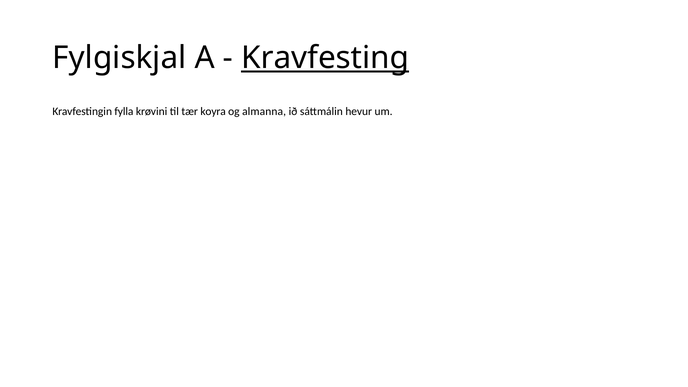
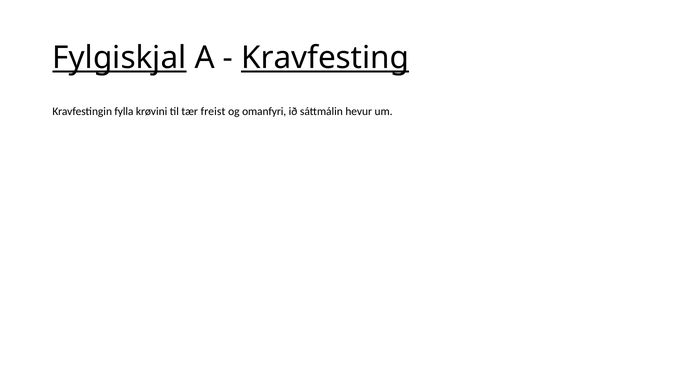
Fylgiskjal underline: none -> present (119, 58)
koyra: koyra -> freist (213, 112)
almanna: almanna -> omanfyri (264, 112)
